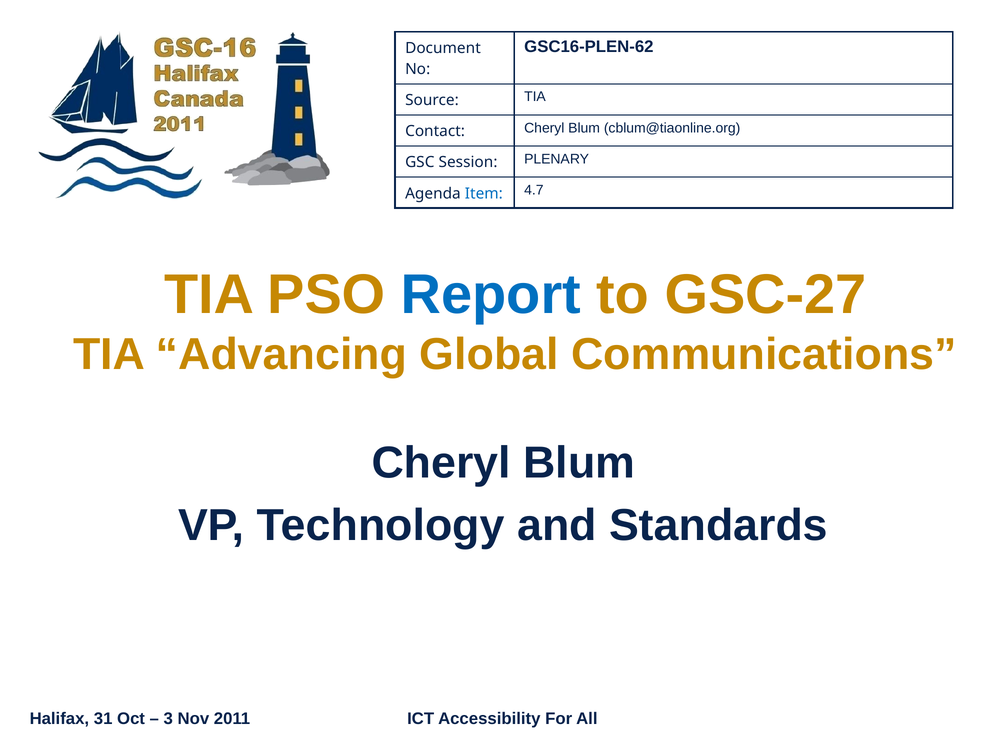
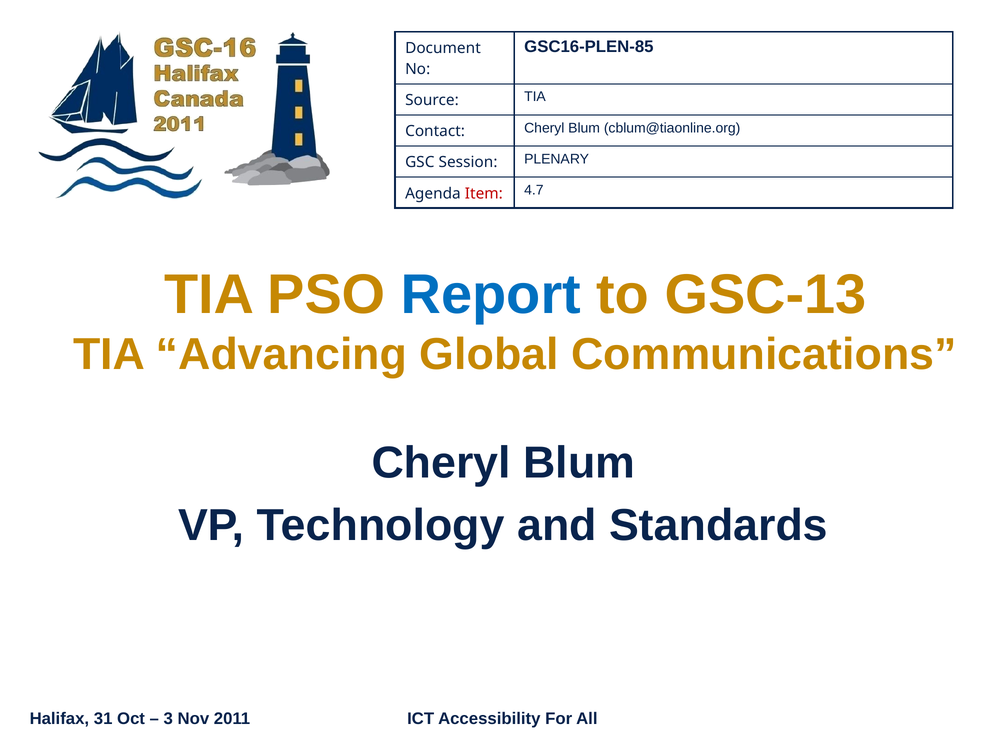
GSC16-PLEN-62: GSC16-PLEN-62 -> GSC16-PLEN-85 (589, 47)
Item colour: blue -> red (484, 194)
GSC-27: GSC-27 -> GSC-13 (766, 295)
